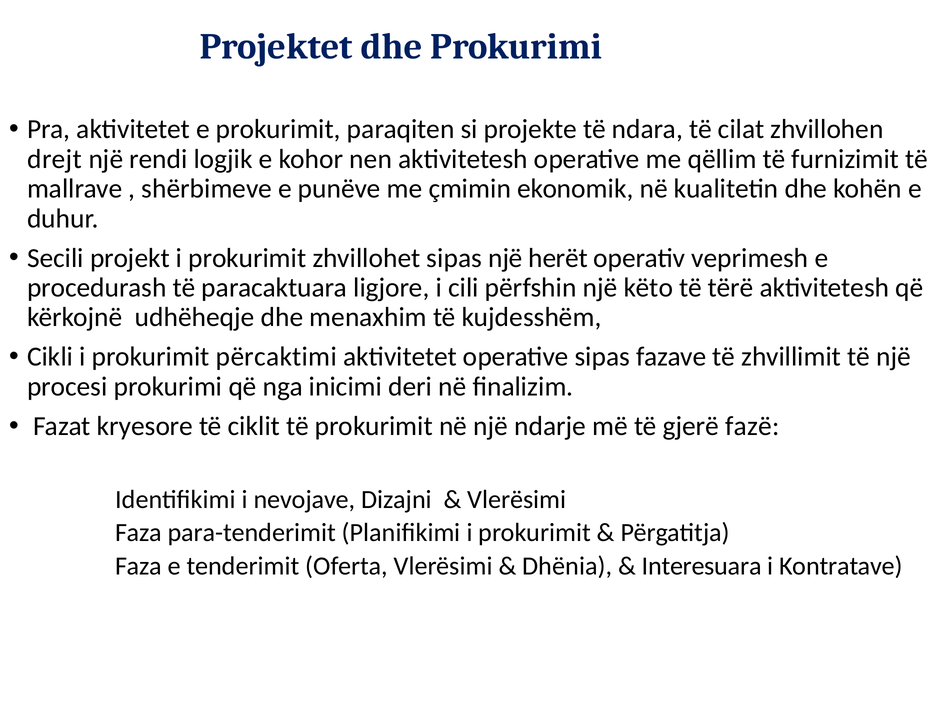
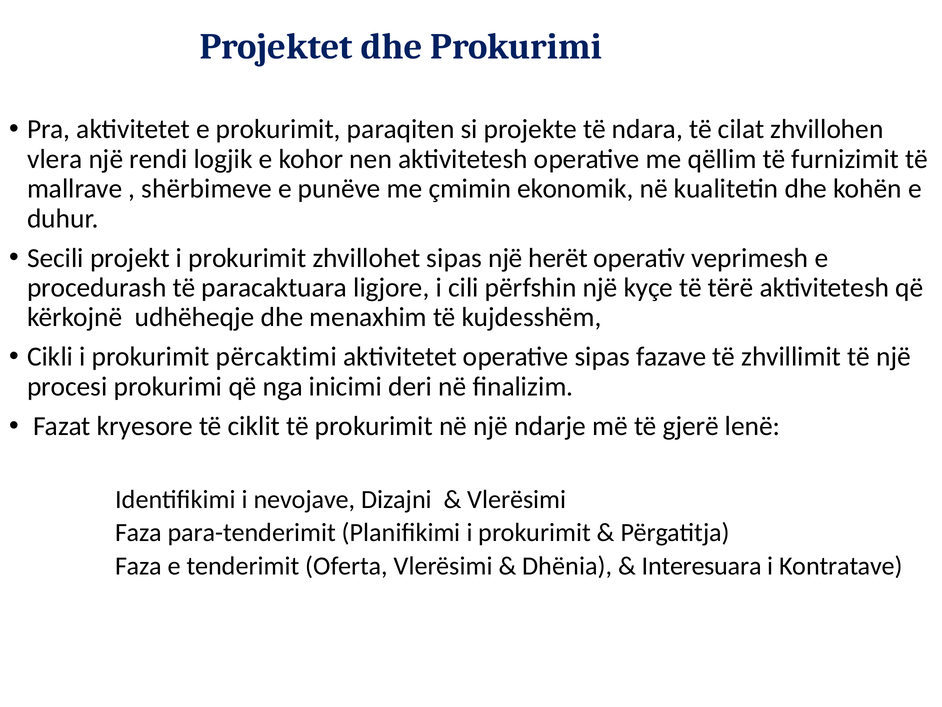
drejt: drejt -> vlera (55, 159)
këto: këto -> kyçe (648, 287)
fazë: fazë -> lenë (753, 426)
